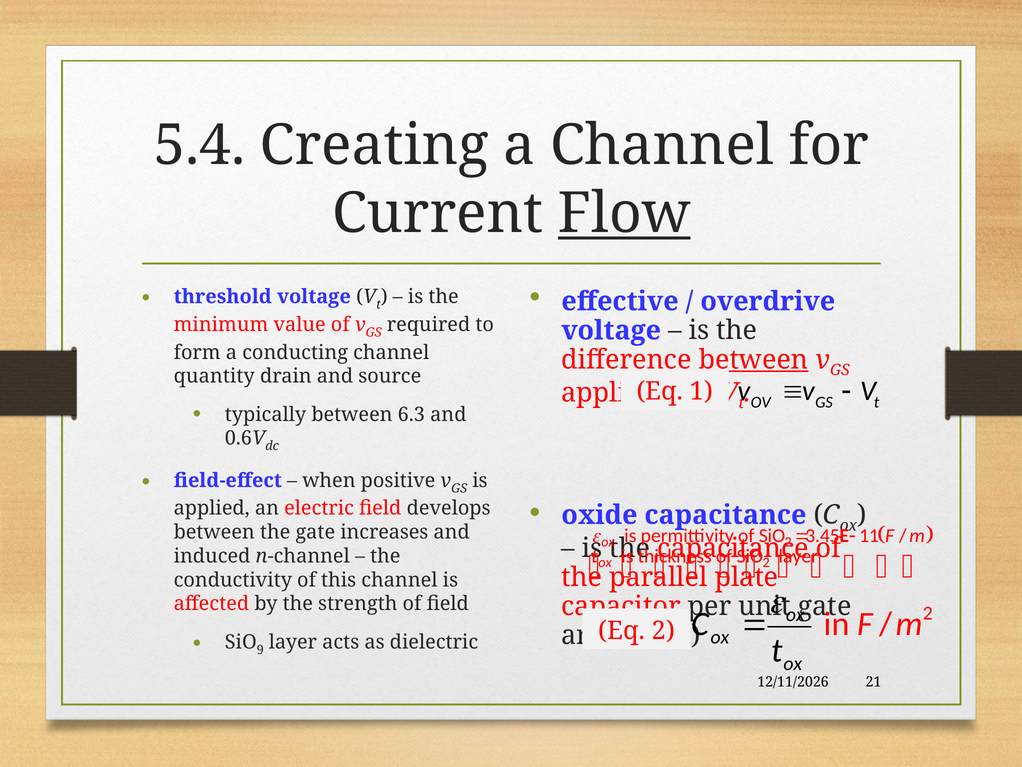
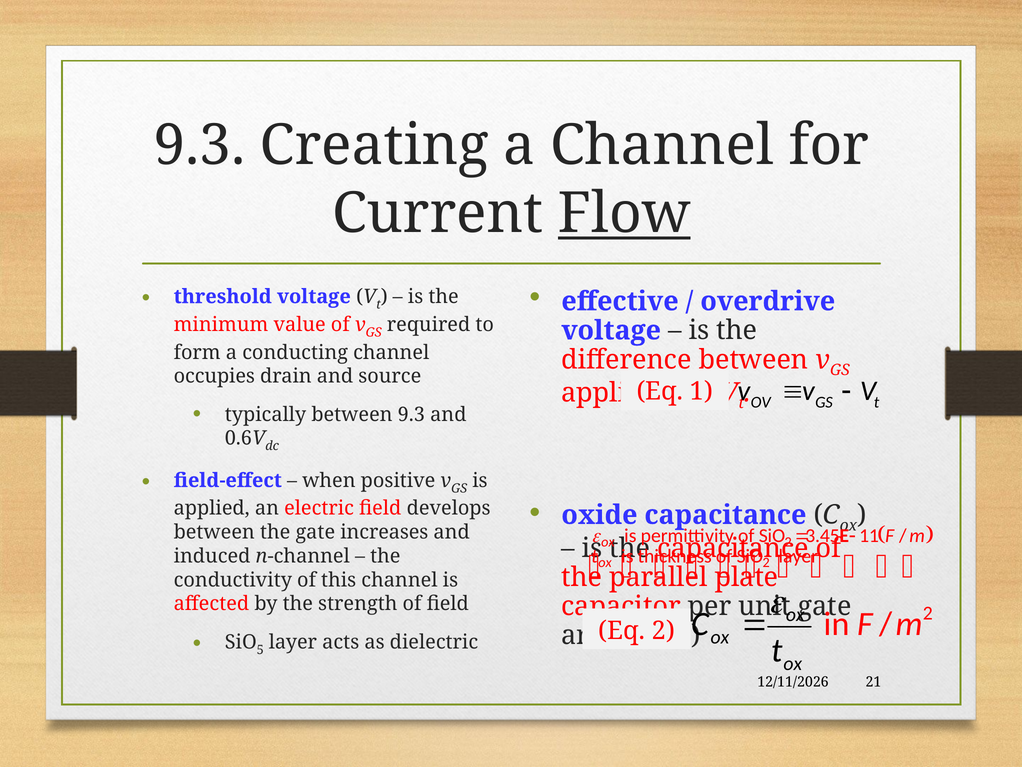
5.4: 5.4 -> 9.3 (199, 145)
between underline: present -> none (753, 359)
quantity: quantity -> occupies (214, 376)
between 6.3: 6.3 -> 9.3 (411, 414)
9: 9 -> 5 (260, 649)
